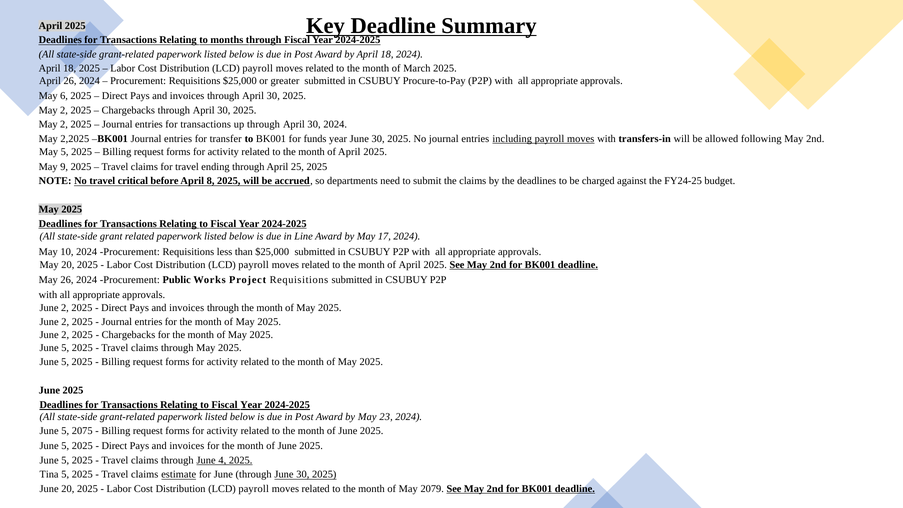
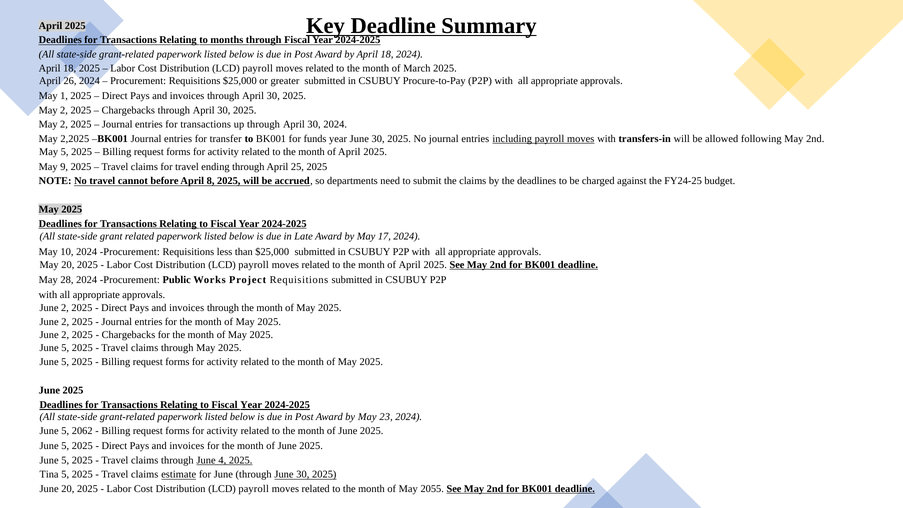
6: 6 -> 1 (64, 96)
critical: critical -> cannot (133, 181)
Line: Line -> Late (304, 237)
May 26: 26 -> 28 (67, 280)
2075: 2075 -> 2062 (82, 431)
2079: 2079 -> 2055 (432, 489)
